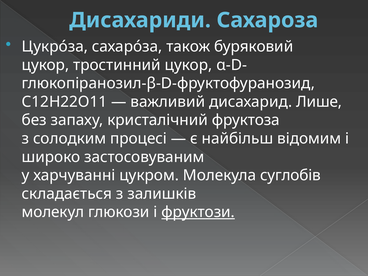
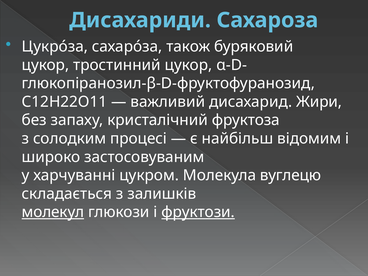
Лише: Лише -> Жири (319, 102)
суглобів: суглобів -> вуглецю (290, 175)
молекул underline: none -> present (53, 212)
